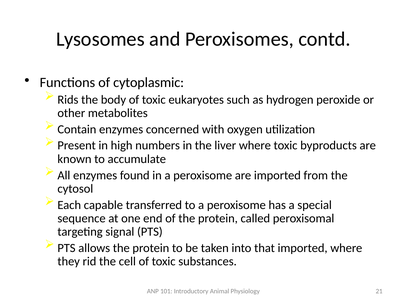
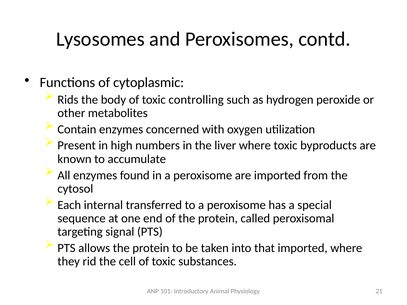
eukaryotes: eukaryotes -> controlling (196, 100)
capable: capable -> internal (103, 205)
